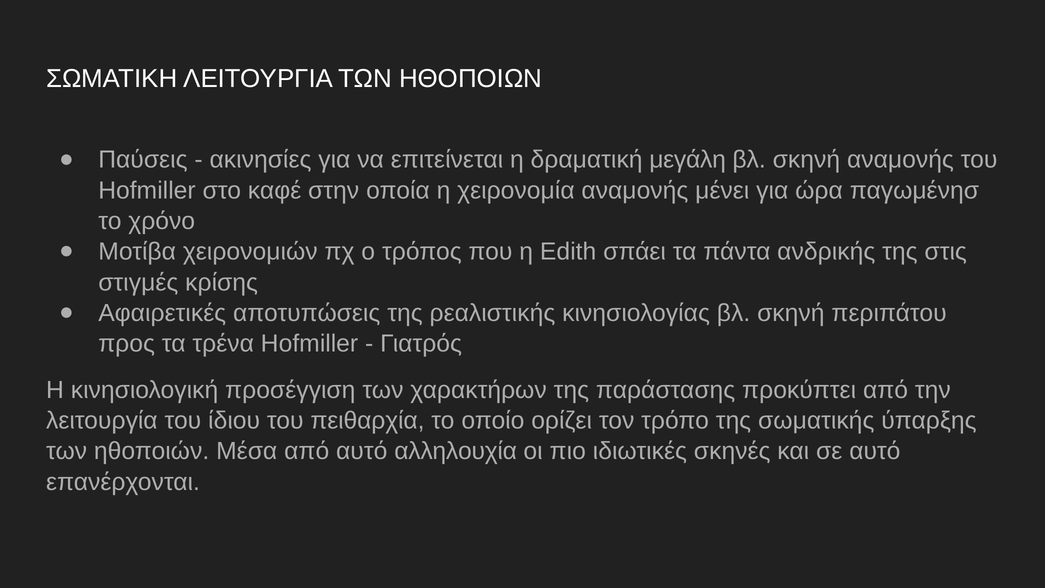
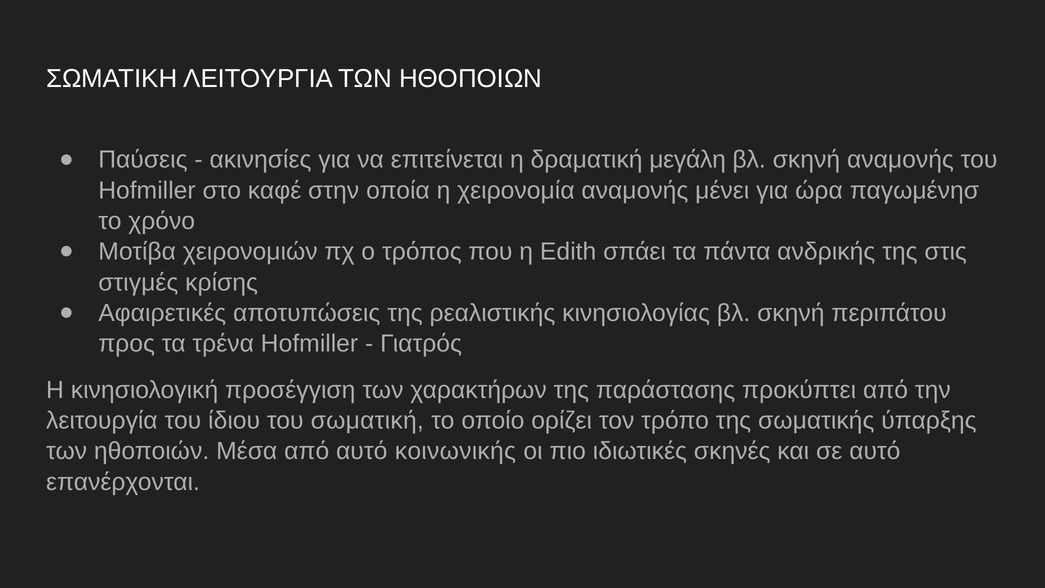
πειθαρχία: πειθαρχία -> σωματική (367, 421)
αλληλουχία: αλληλουχία -> κοινωνικής (455, 451)
